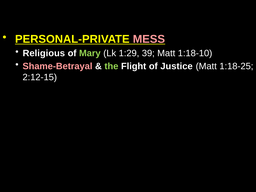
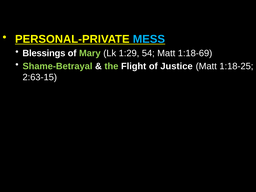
MESS colour: pink -> light blue (149, 39)
Religious: Religious -> Blessings (44, 53)
39: 39 -> 54 (148, 53)
1:18-10: 1:18-10 -> 1:18-69 (195, 53)
Shame-Betrayal colour: pink -> light green (57, 66)
2:12-15: 2:12-15 -> 2:63-15 (40, 77)
